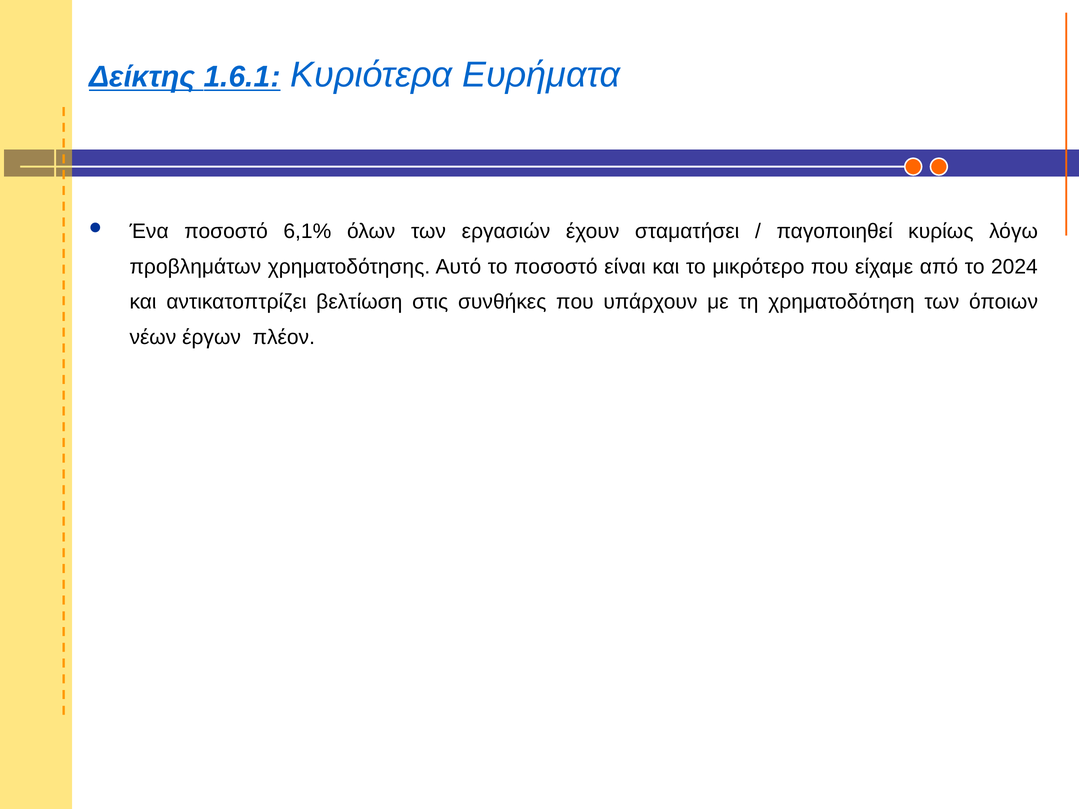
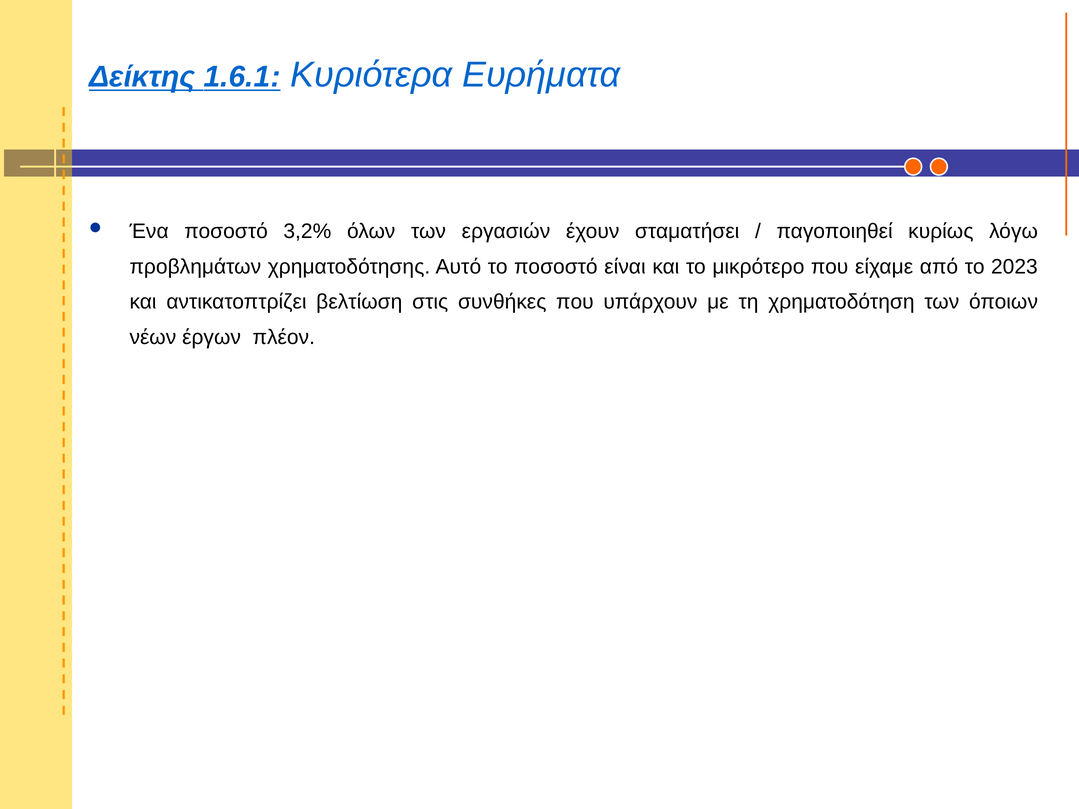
6,1%: 6,1% -> 3,2% (307, 232)
2024: 2024 -> 2023 (1014, 267)
